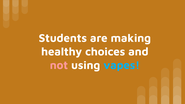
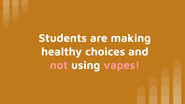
vapes colour: light blue -> pink (122, 65)
